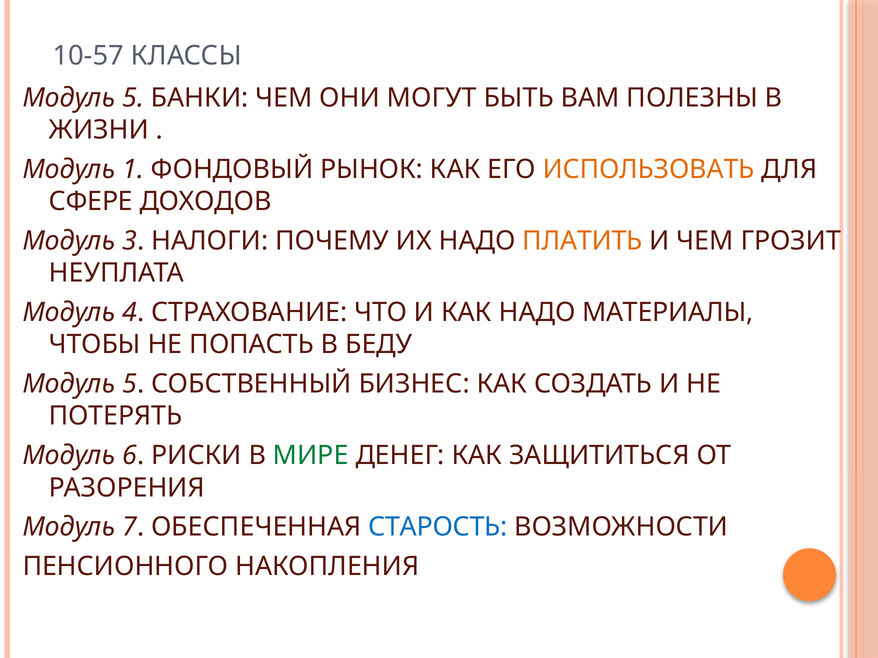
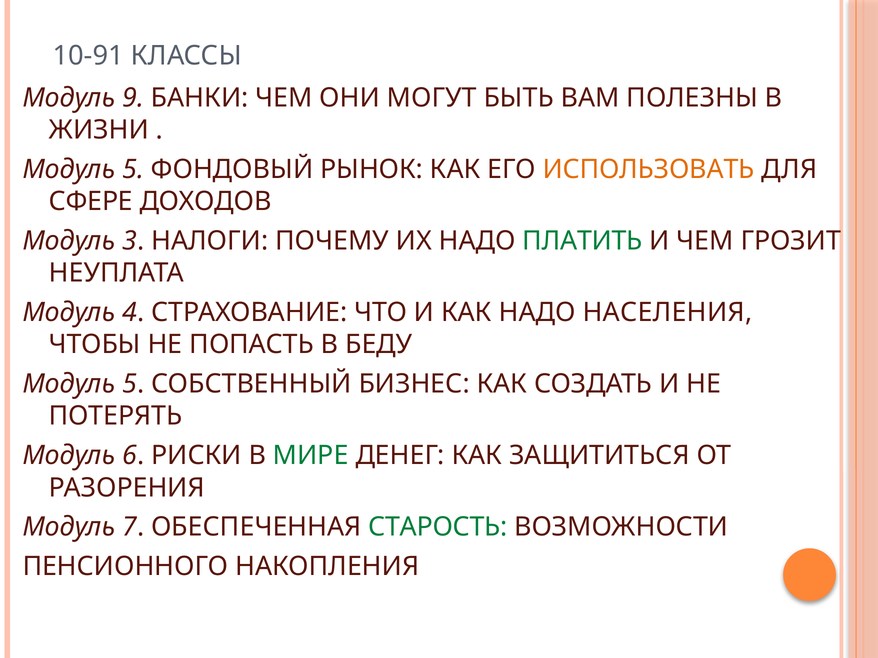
10-57: 10-57 -> 10-91 (88, 56)
5: 5 -> 9 (133, 98)
1: 1 -> 5 (133, 169)
ПЛАТИТЬ colour: orange -> green (583, 241)
МАТЕРИАЛЫ: МАТЕРИАЛЫ -> НАСЕЛЕНИЯ (667, 313)
СТАРОСТЬ colour: blue -> green (438, 528)
